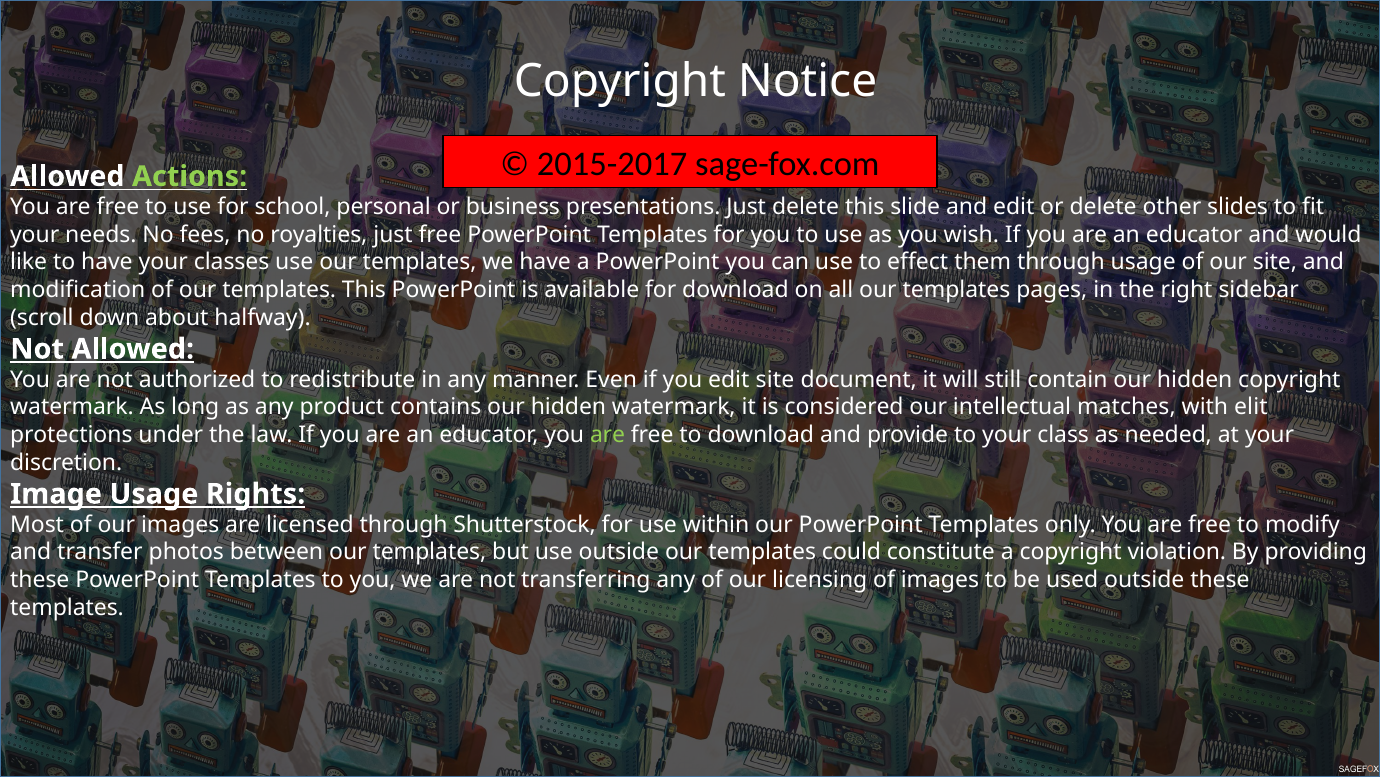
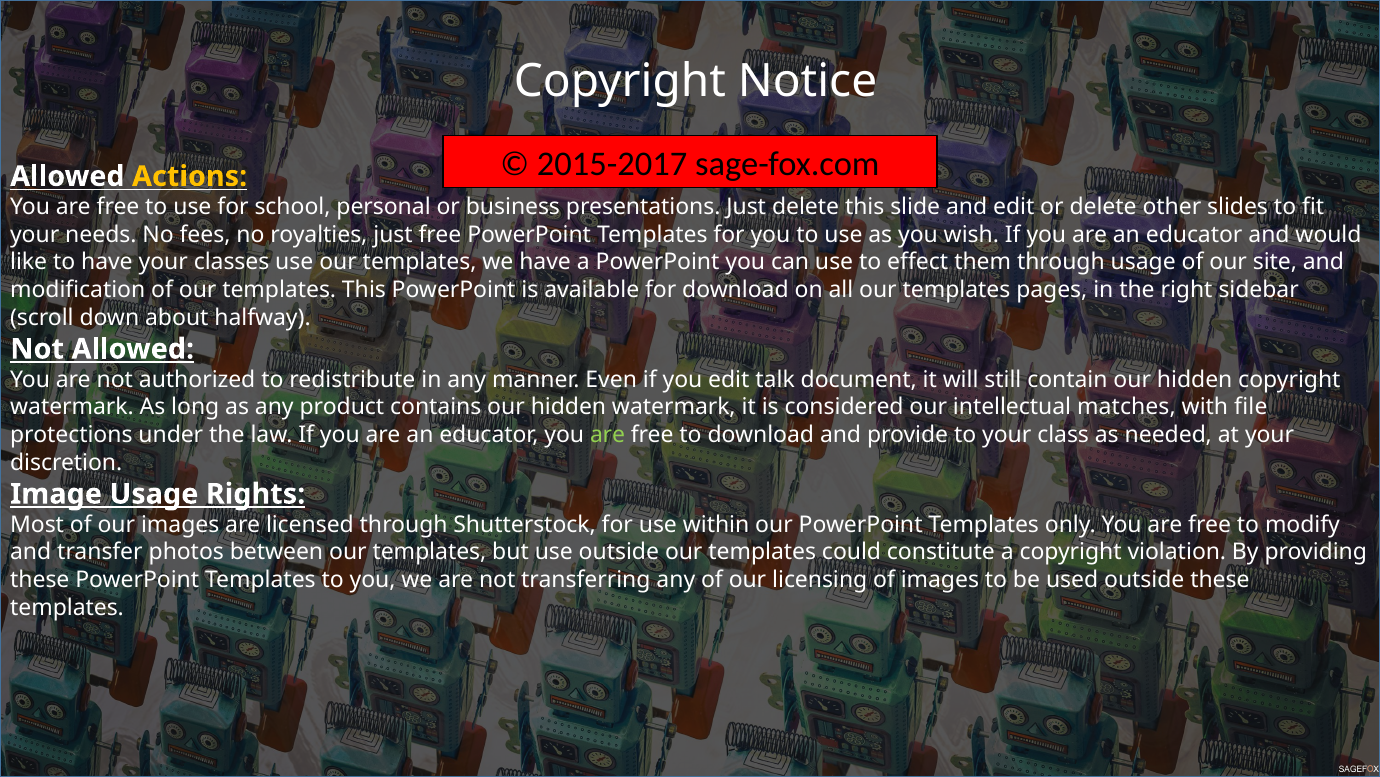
Actions colour: light green -> yellow (190, 176)
edit site: site -> talk (775, 379)
elit: elit -> file (1251, 407)
